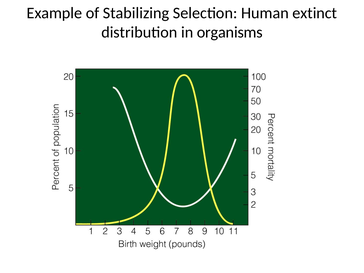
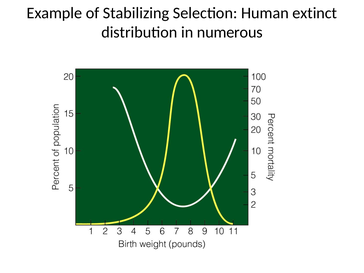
organisms: organisms -> numerous (230, 32)
